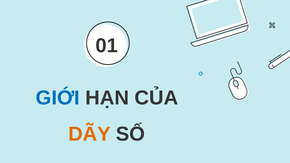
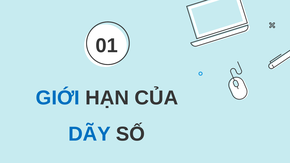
DÃY colour: orange -> blue (90, 134)
